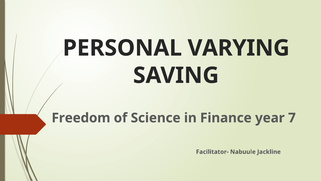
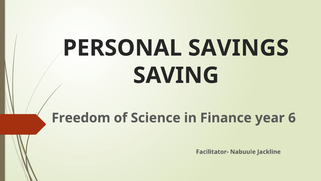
VARYING: VARYING -> SAVINGS (238, 48)
7: 7 -> 6 (292, 118)
